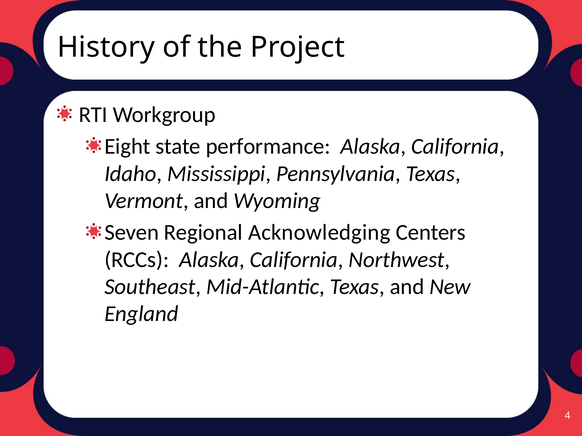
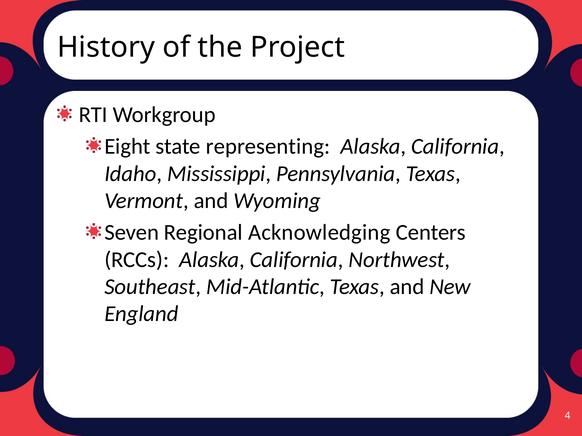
performance: performance -> representing (268, 147)
